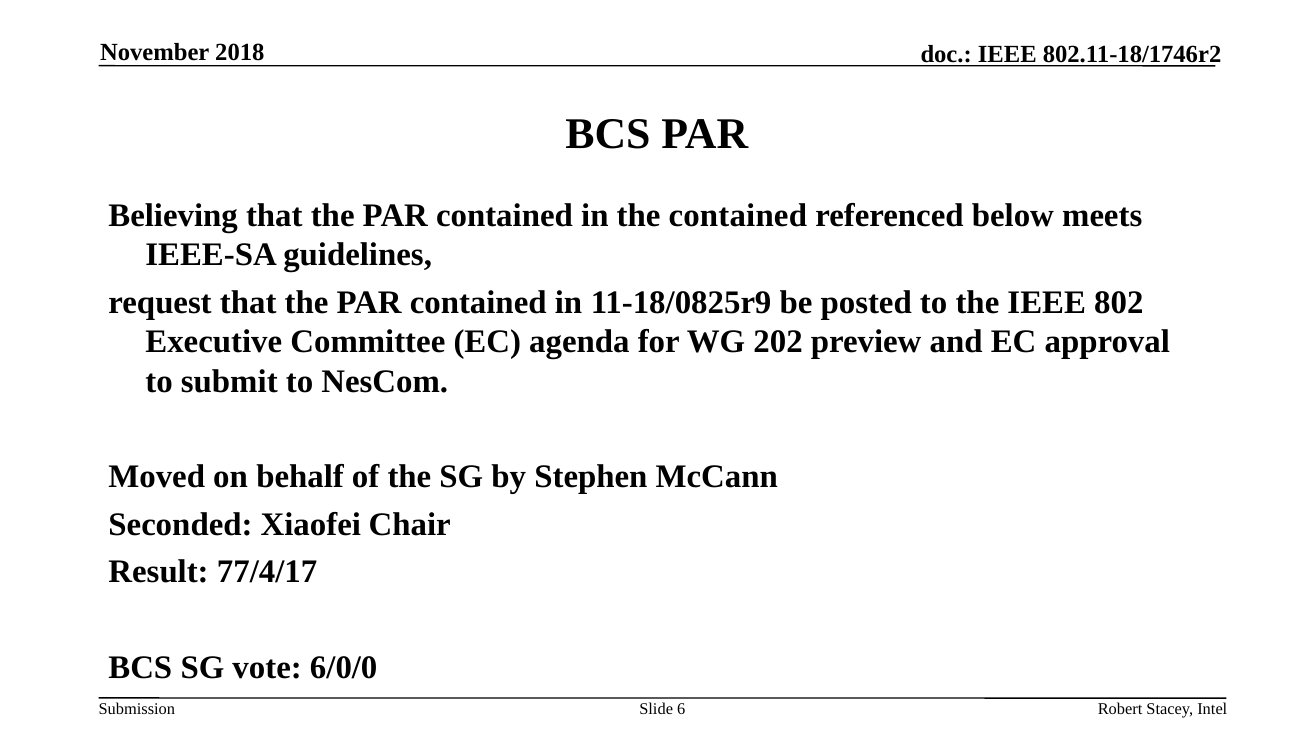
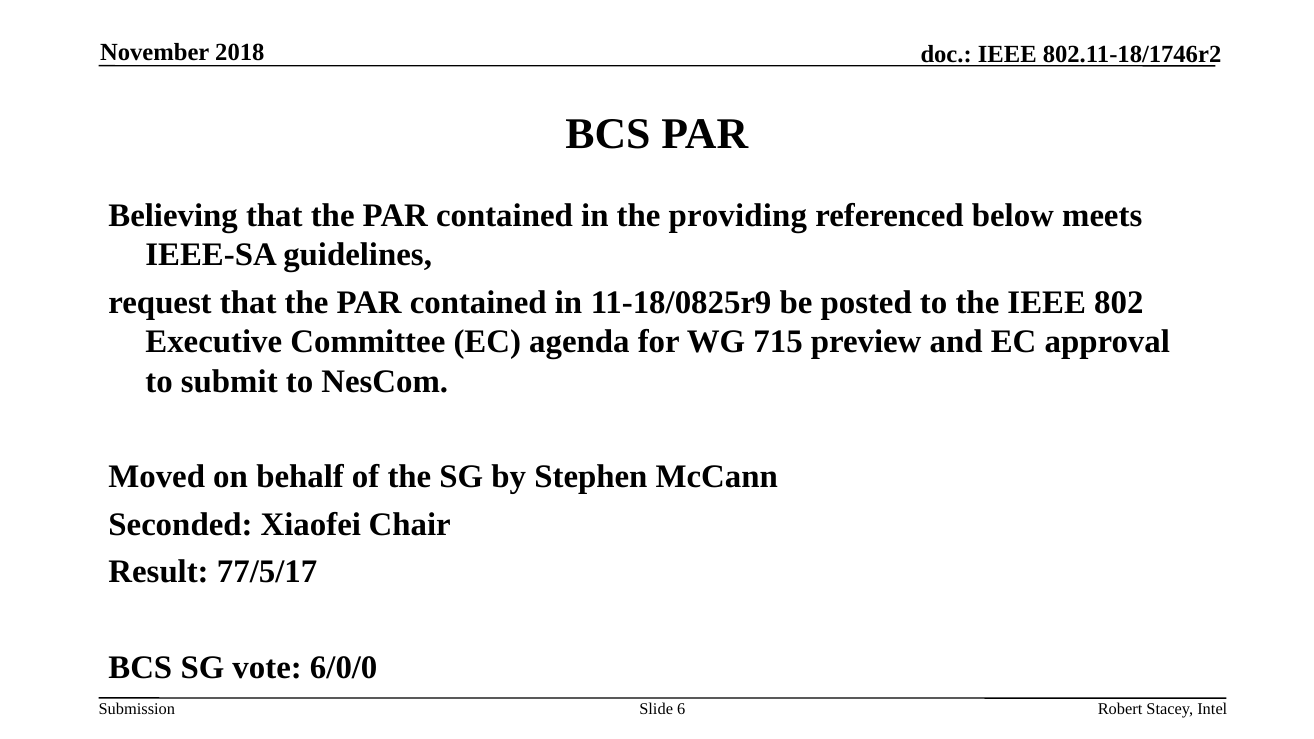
the contained: contained -> providing (738, 216)
202: 202 -> 715 (778, 342)
77/4/17: 77/4/17 -> 77/5/17 (267, 572)
